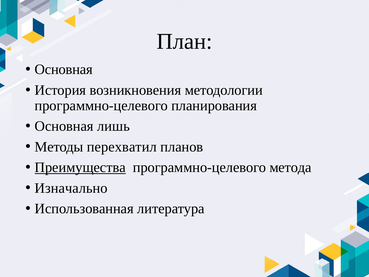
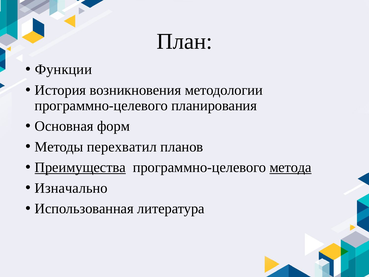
Основная: Основная -> Функции (63, 69)
лишь: лишь -> форм (114, 126)
метода underline: none -> present (291, 167)
